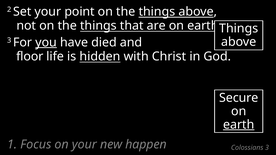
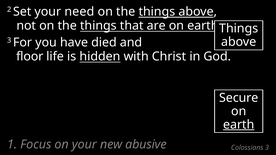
point: point -> need (79, 12)
you underline: present -> none (46, 42)
happen: happen -> abusive (146, 145)
